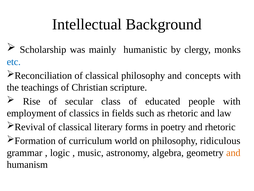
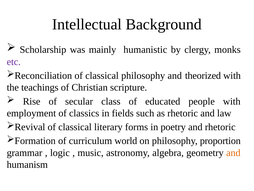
etc colour: blue -> purple (14, 62)
concepts: concepts -> theorized (203, 75)
ridiculous: ridiculous -> proportion (220, 141)
